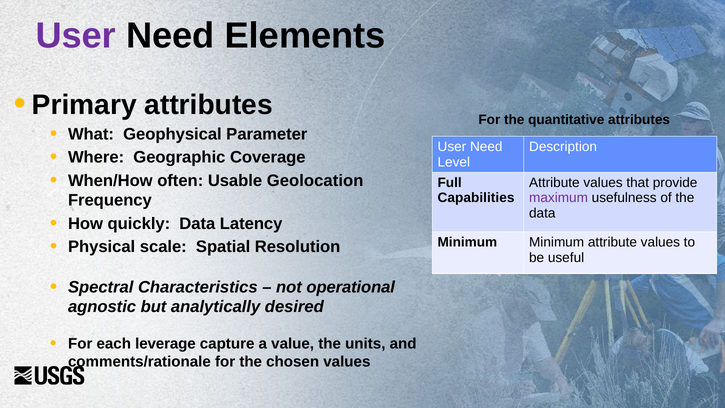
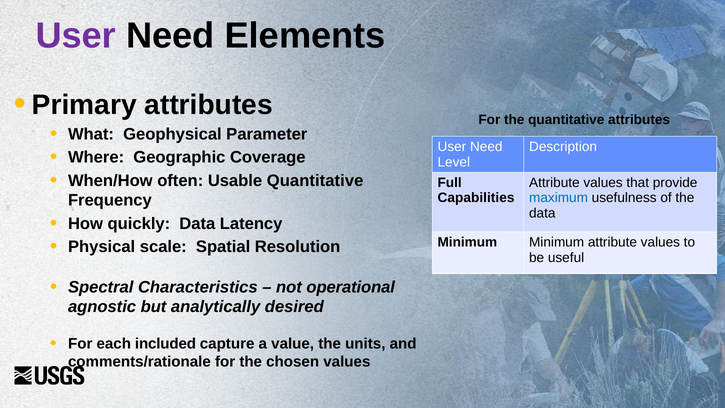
Usable Geolocation: Geolocation -> Quantitative (315, 180)
maximum colour: purple -> blue (559, 198)
leverage: leverage -> included (165, 344)
